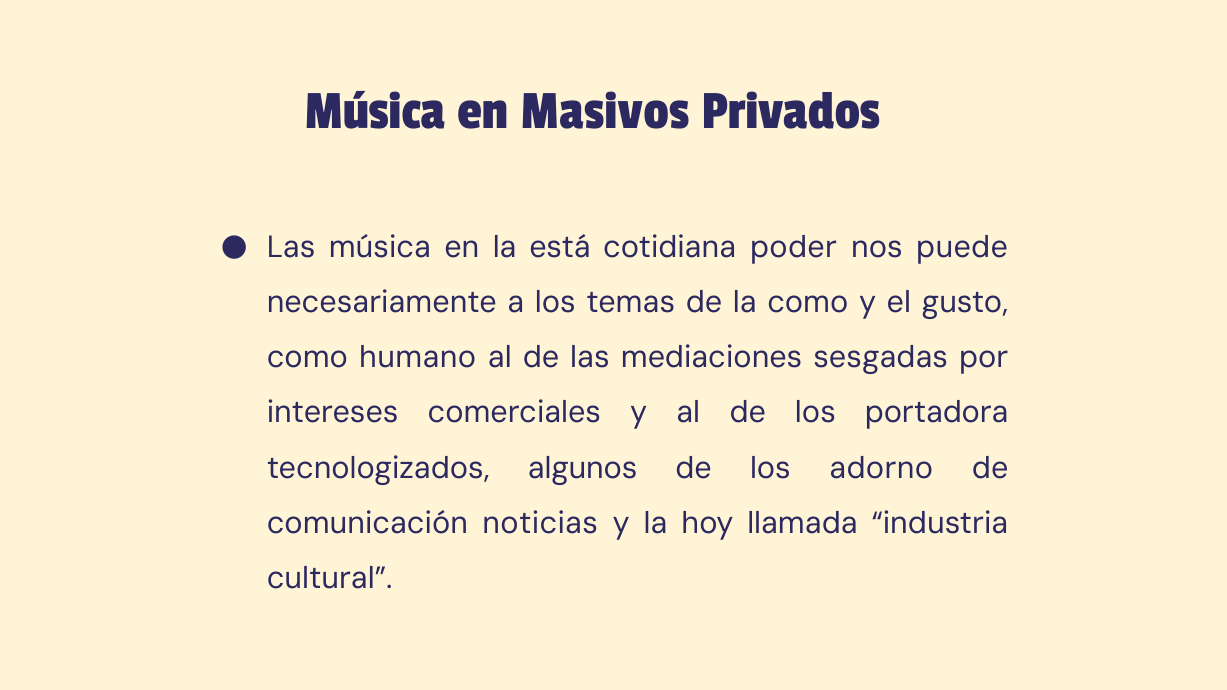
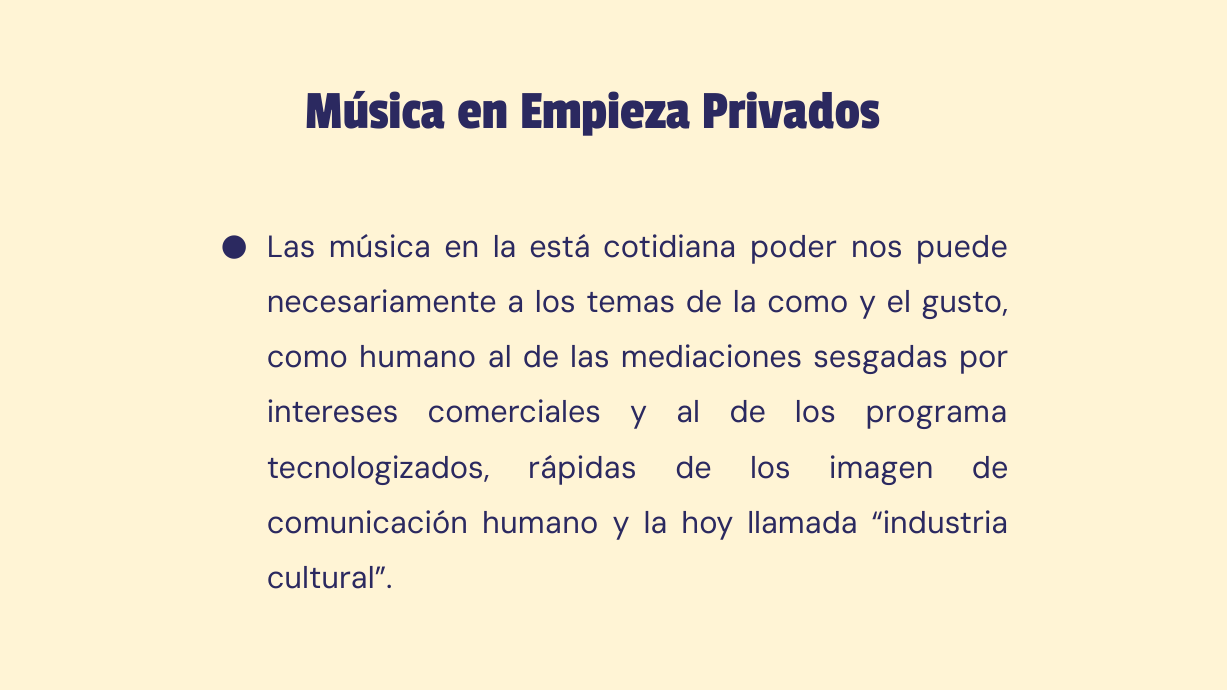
Masivos: Masivos -> Empieza (605, 110)
portadora: portadora -> programa (936, 413)
algunos: algunos -> rápidas (582, 468)
adorno: adorno -> imagen (881, 468)
comunicación noticias: noticias -> humano (540, 523)
